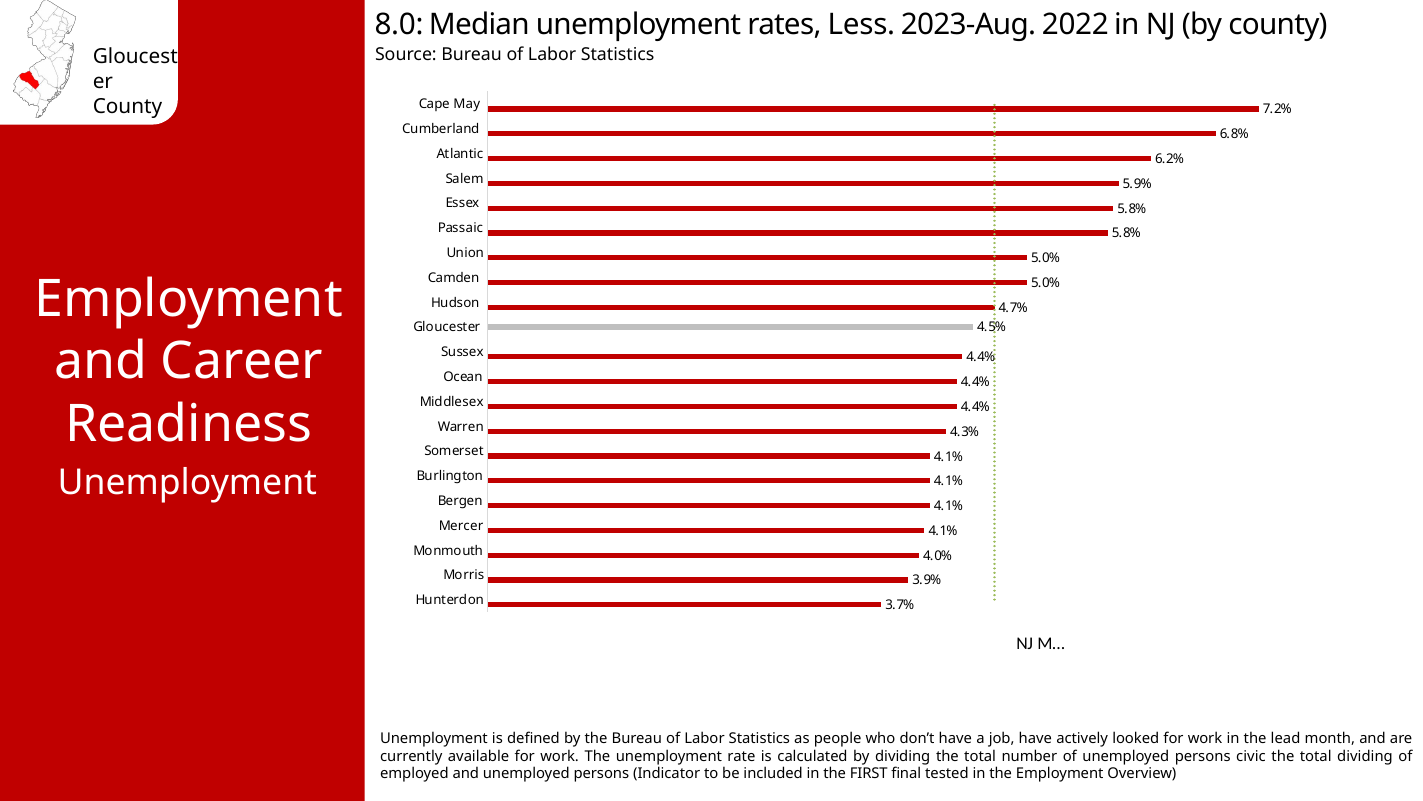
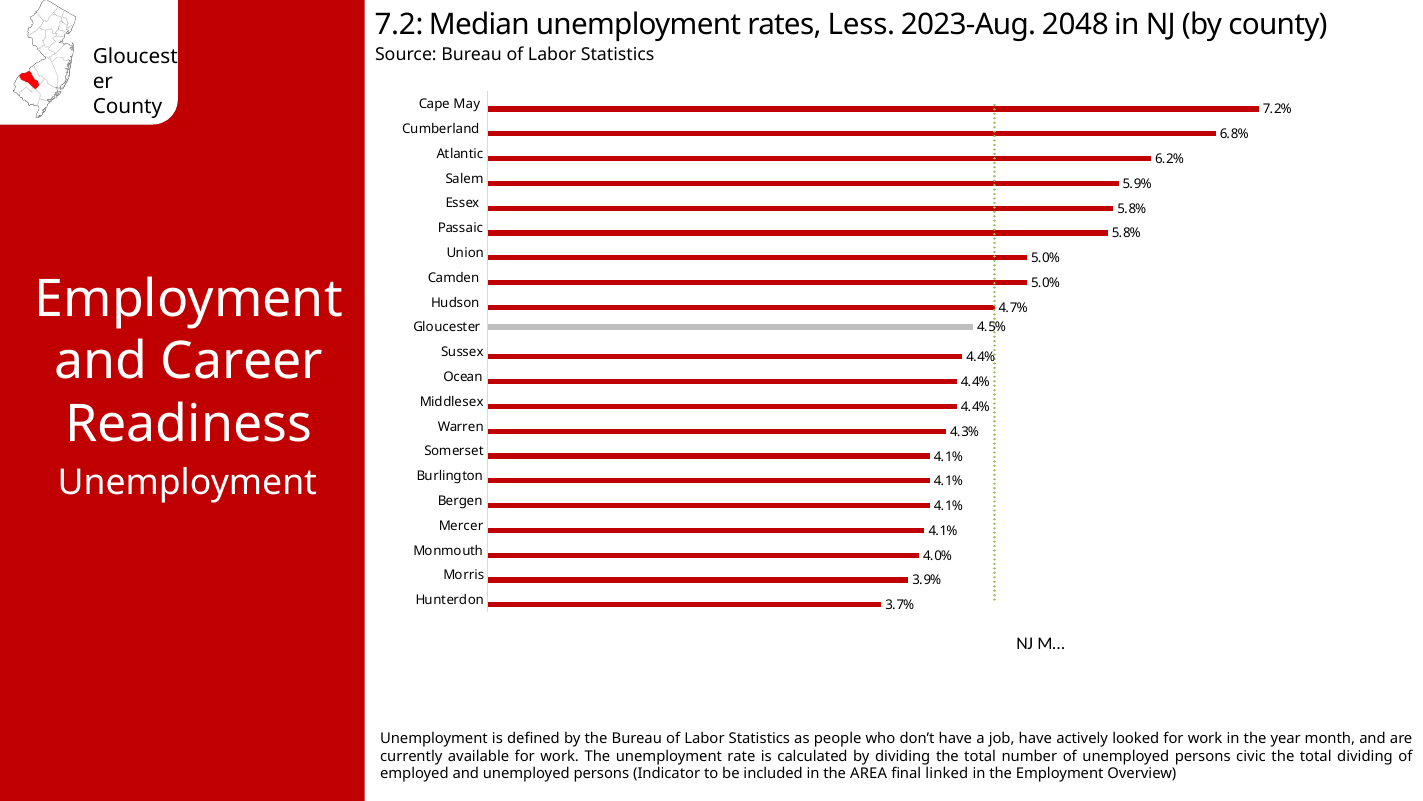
8.0: 8.0 -> 7.2 (399, 25)
2022: 2022 -> 2048 (1075, 25)
lead: lead -> year (1286, 738)
FIRST: FIRST -> AREA (869, 774)
tested: tested -> linked (947, 774)
